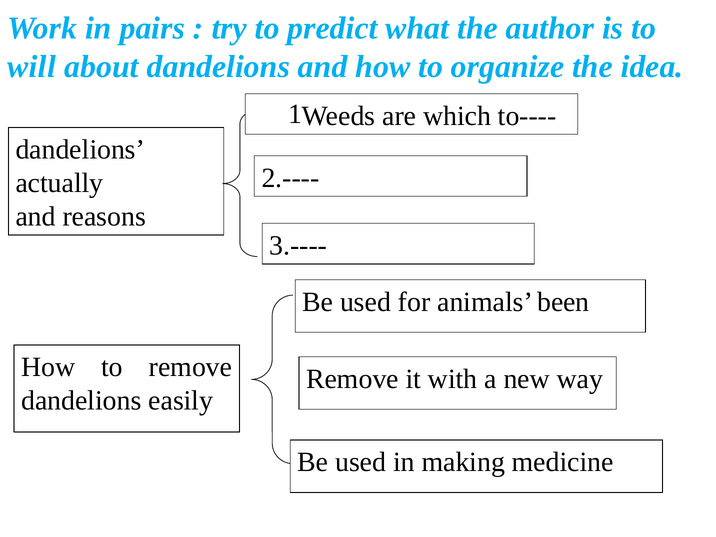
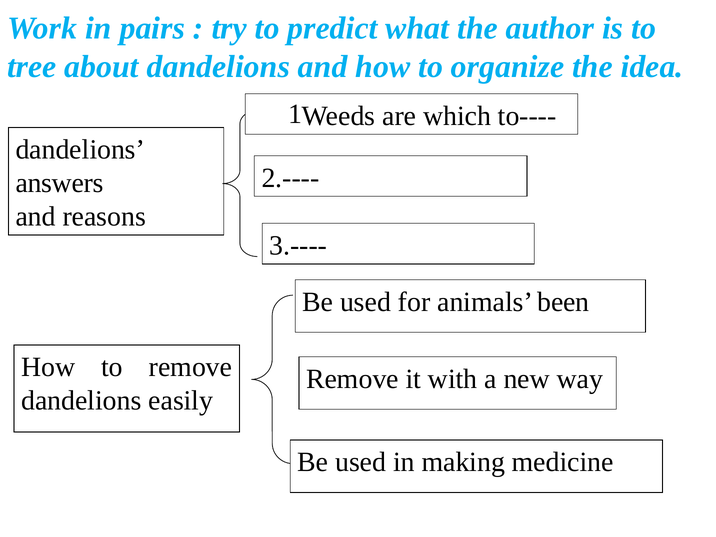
will: will -> tree (32, 67)
actually: actually -> answers (60, 183)
